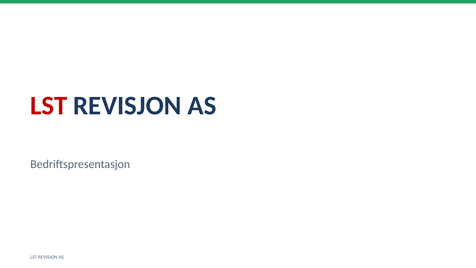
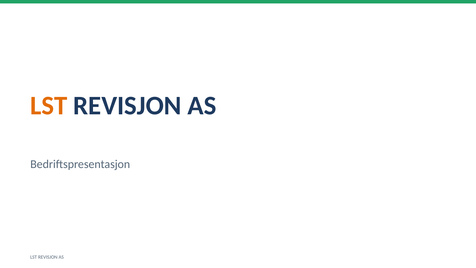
LST colour: red -> orange (49, 106)
